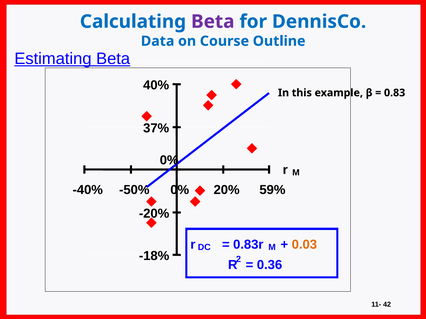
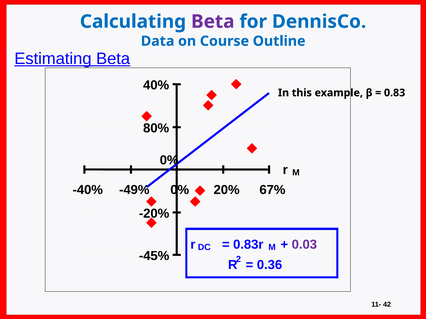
37%: 37% -> 80% (156, 129)
-50%: -50% -> -49% (134, 190)
59%: 59% -> 67% (272, 190)
0.03 colour: orange -> purple (304, 245)
-18%: -18% -> -45% (154, 256)
